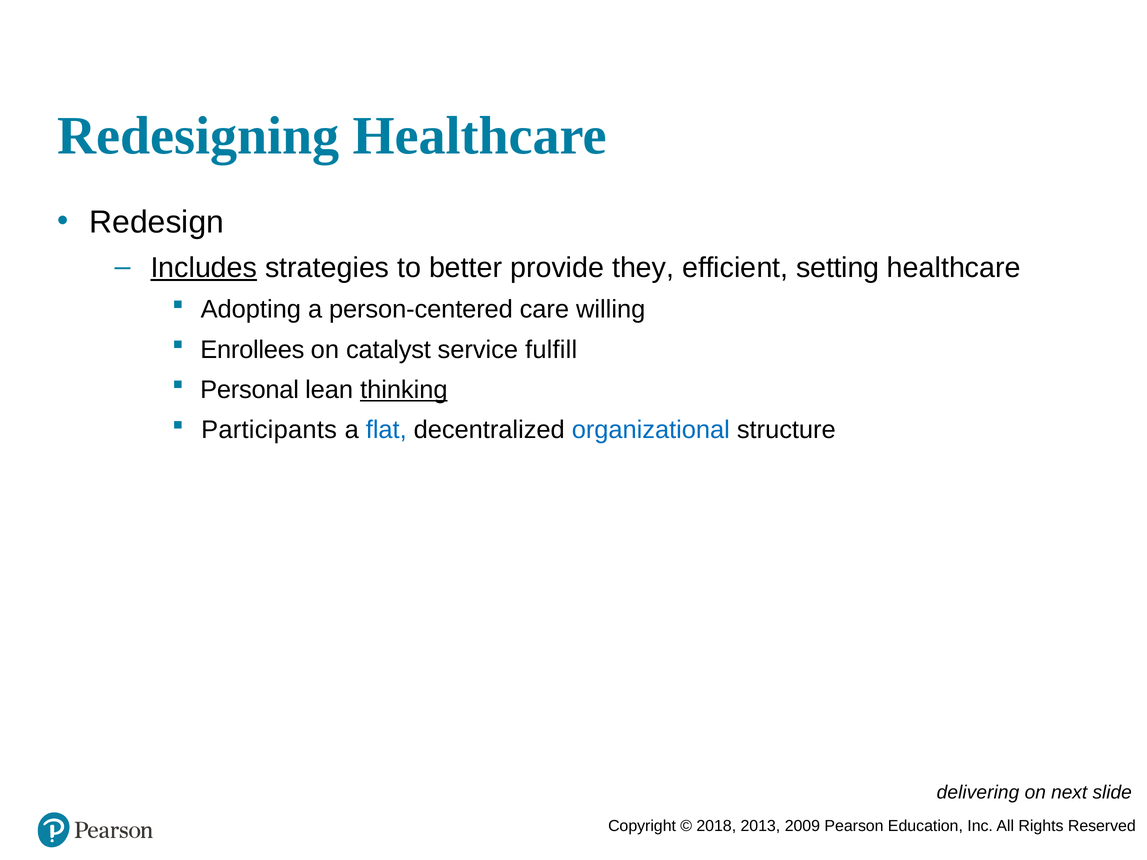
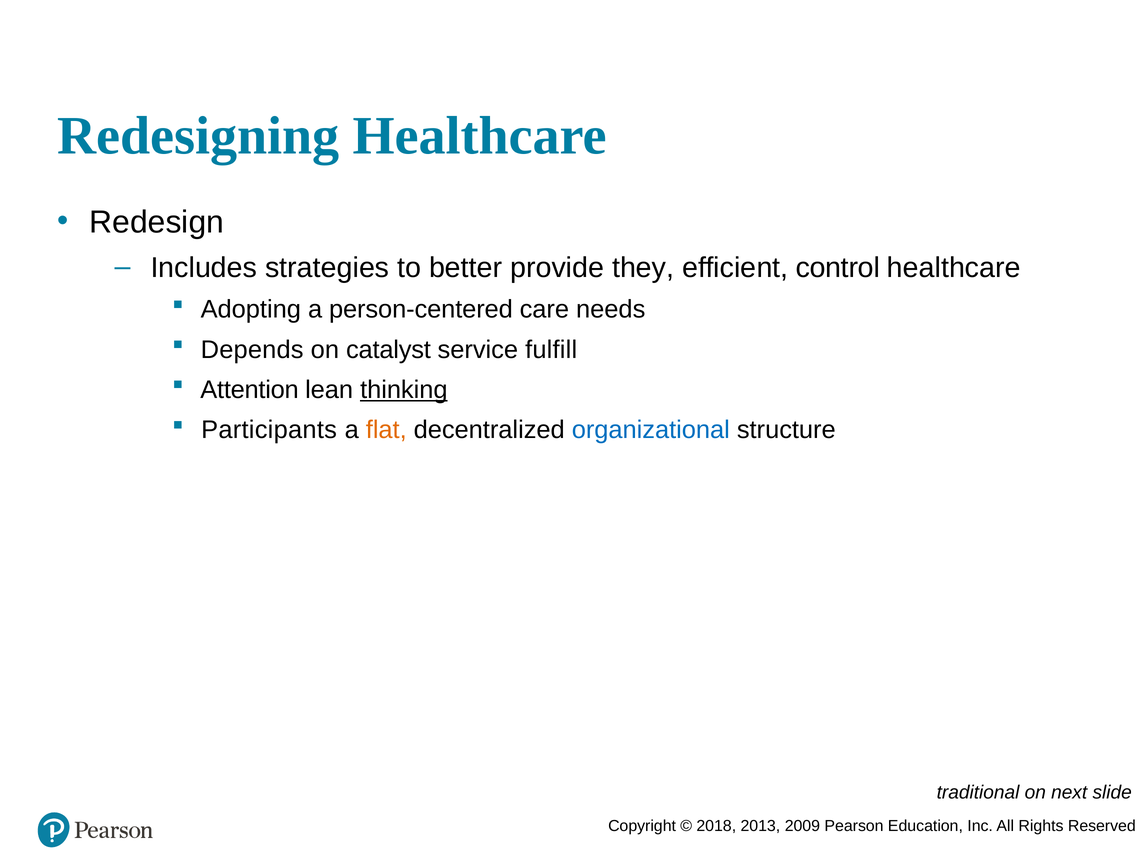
Includes underline: present -> none (204, 268)
setting: setting -> control (838, 268)
willing: willing -> needs (611, 310)
Enrollees: Enrollees -> Depends (252, 350)
Personal: Personal -> Attention (250, 390)
flat colour: blue -> orange (386, 430)
delivering: delivering -> traditional (978, 793)
